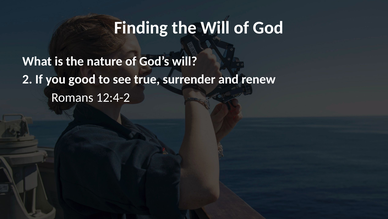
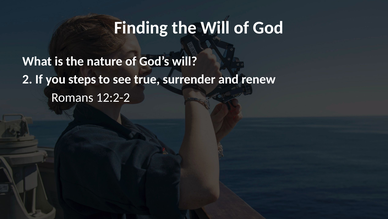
good: good -> steps (82, 79)
12:4-2: 12:4-2 -> 12:2-2 (113, 97)
